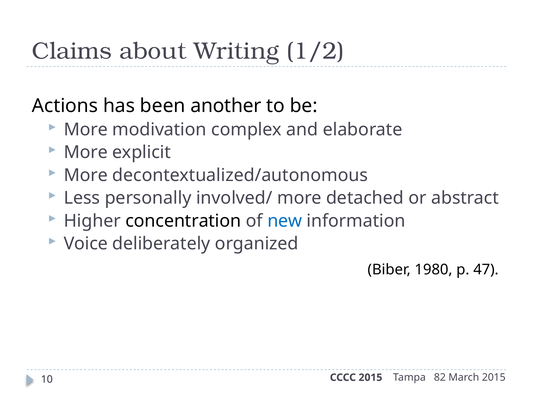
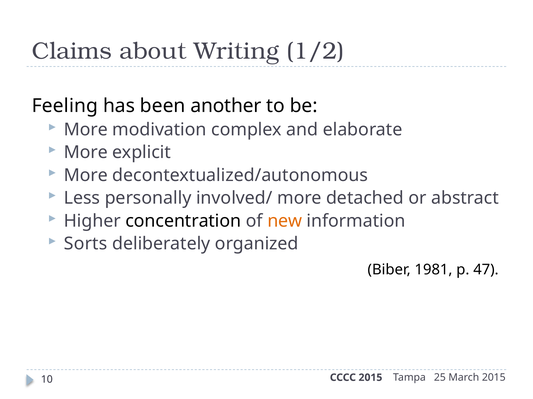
Actions: Actions -> Feeling (65, 106)
new colour: blue -> orange (285, 221)
Voice: Voice -> Sorts (86, 244)
1980: 1980 -> 1981 (433, 270)
82: 82 -> 25 (440, 378)
